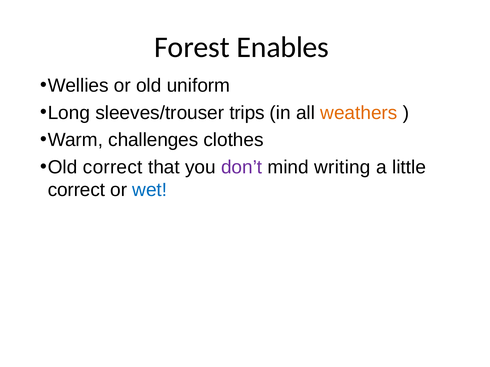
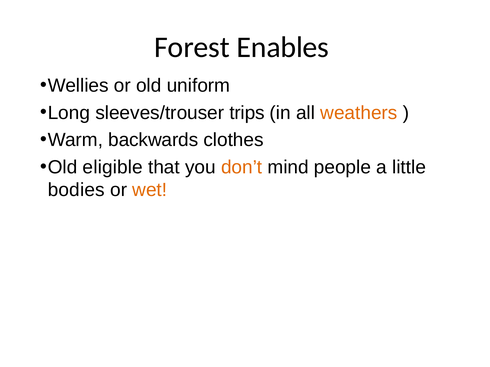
challenges: challenges -> backwards (153, 140)
Old correct: correct -> eligible (113, 167)
don’t colour: purple -> orange (242, 167)
writing: writing -> people (342, 167)
correct: correct -> bodies (76, 190)
wet colour: blue -> orange (150, 190)
